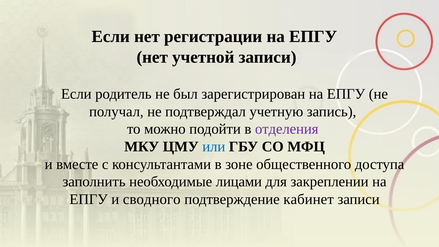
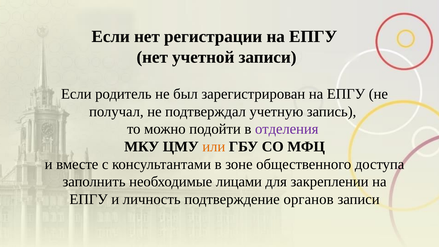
или colour: blue -> orange (214, 147)
сводного: сводного -> личность (152, 199)
кабинет: кабинет -> органов (309, 199)
